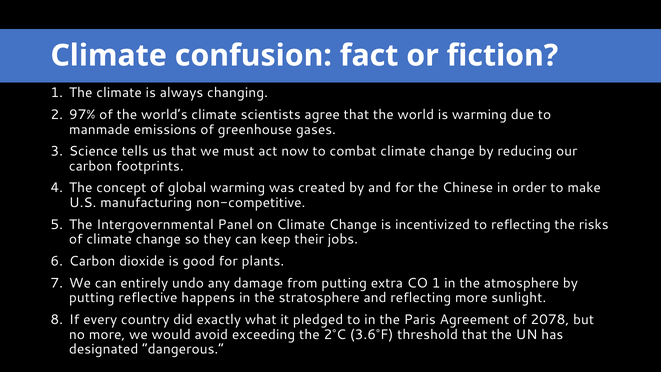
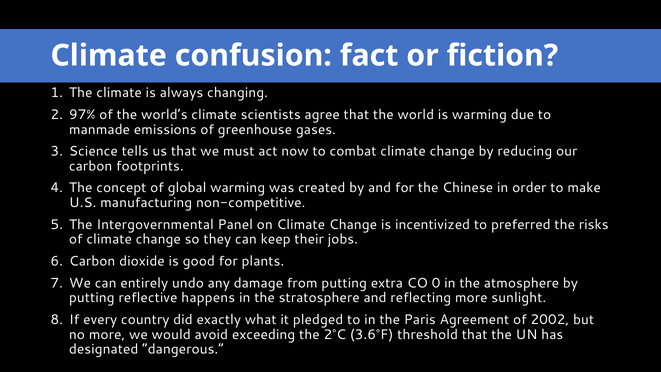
to reflecting: reflecting -> preferred (521, 224)
CO 1: 1 -> 0 (436, 283)
2078: 2078 -> 2002 (550, 319)
